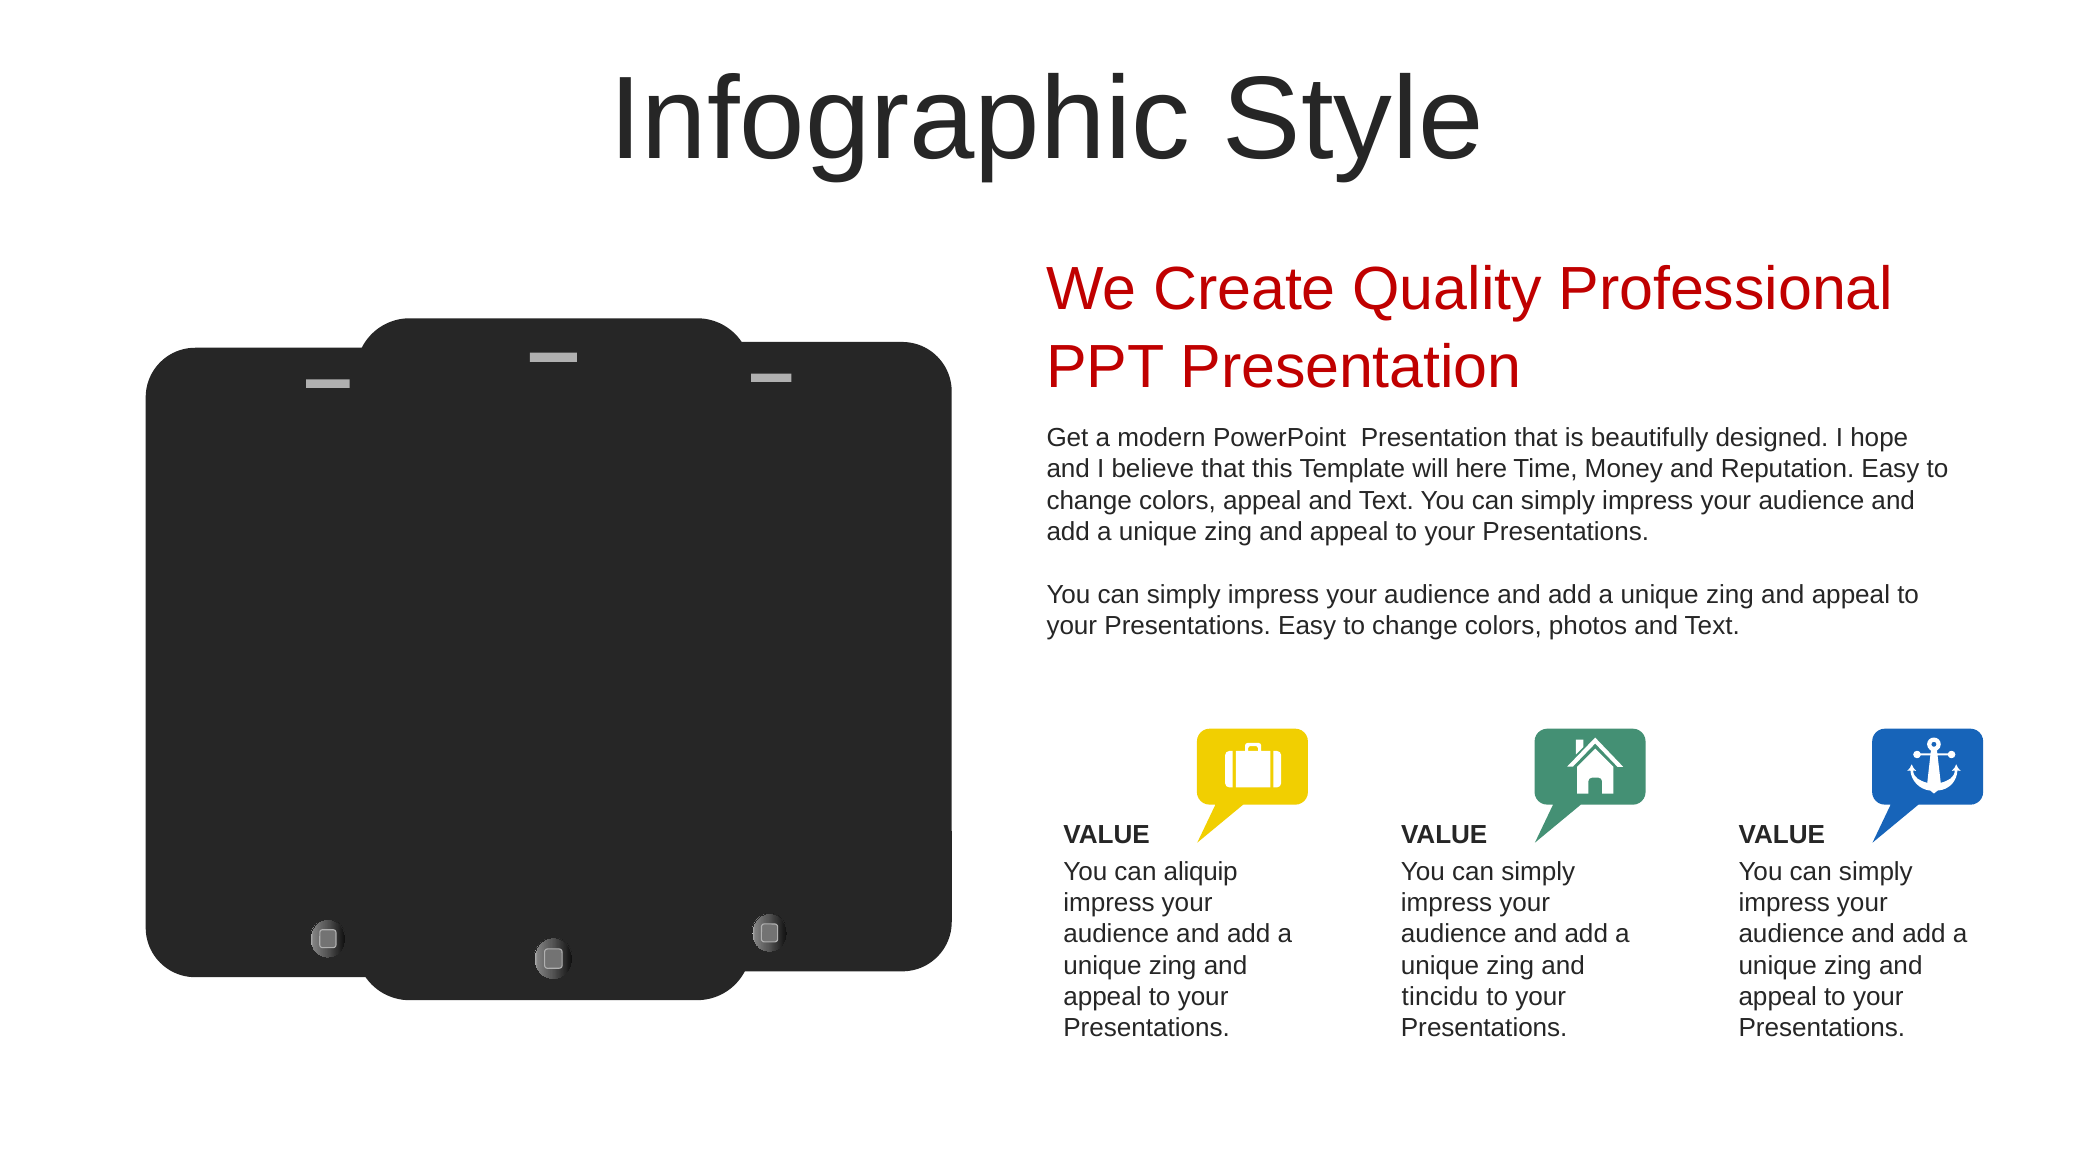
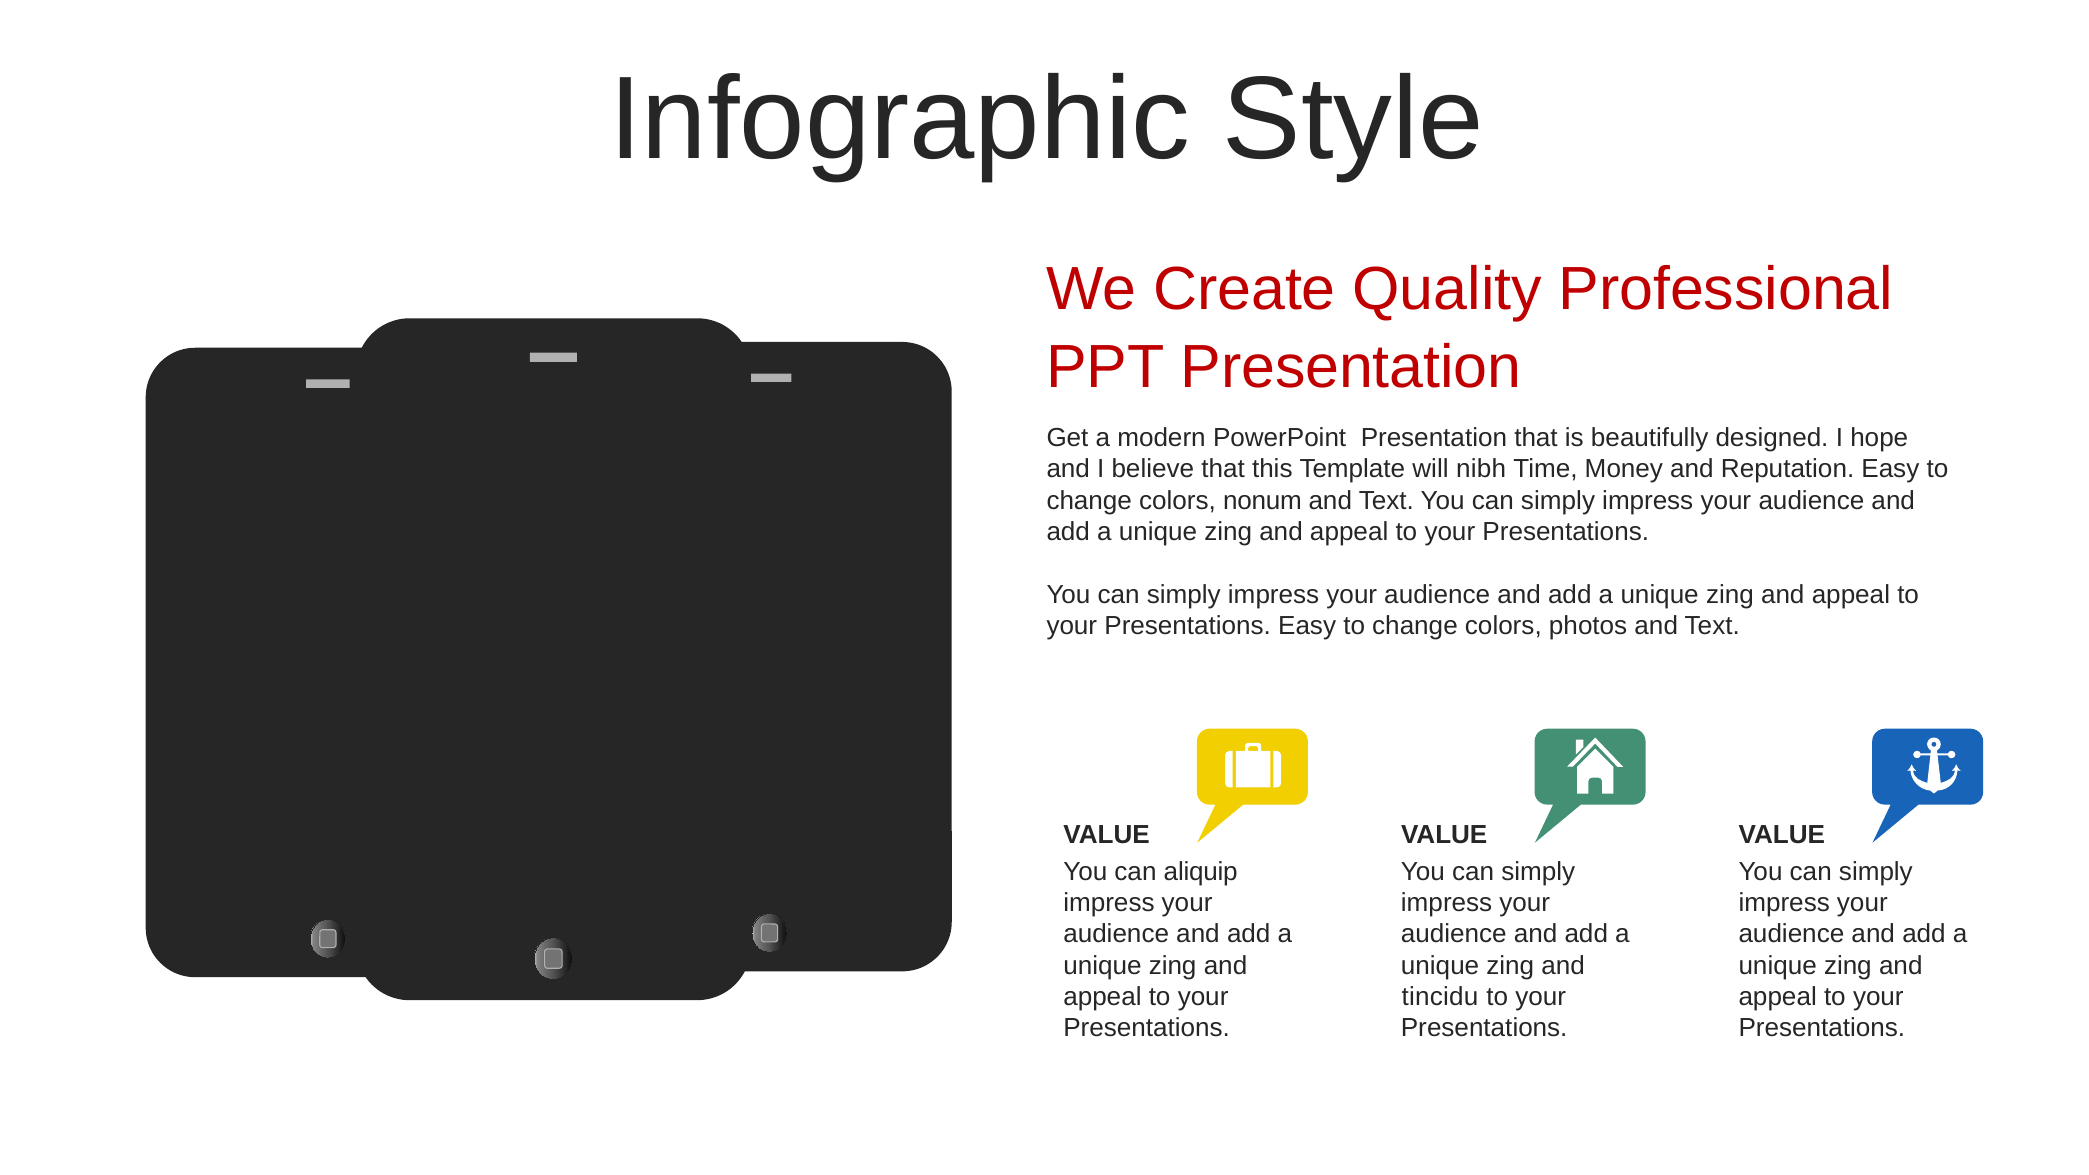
here: here -> nibh (1481, 469)
colors appeal: appeal -> nonum (1262, 501)
